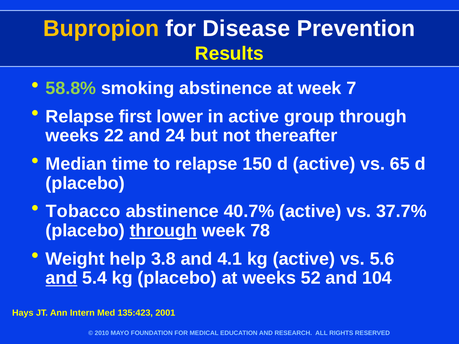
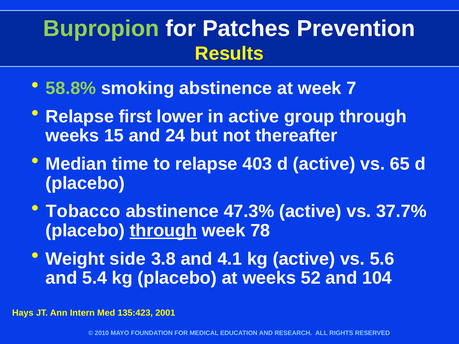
Bupropion colour: yellow -> light green (101, 29)
Disease: Disease -> Patches (246, 29)
22: 22 -> 15 (114, 136)
150: 150 -> 403 (257, 164)
40.7%: 40.7% -> 47.3% (249, 212)
help: help -> side (128, 259)
and underline: present -> none (61, 278)
